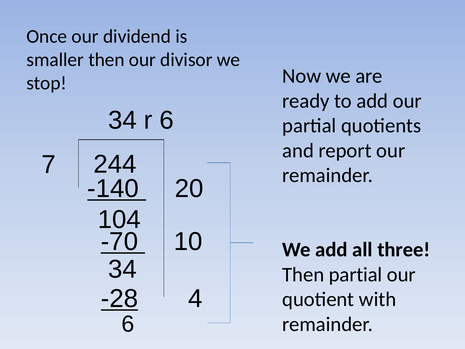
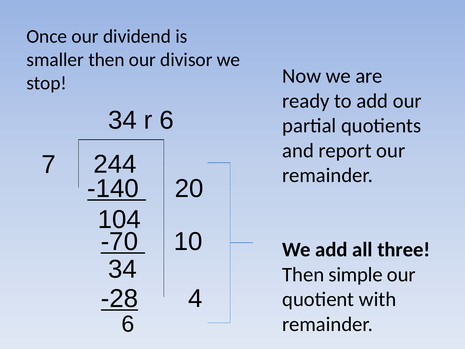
Then partial: partial -> simple (356, 274)
